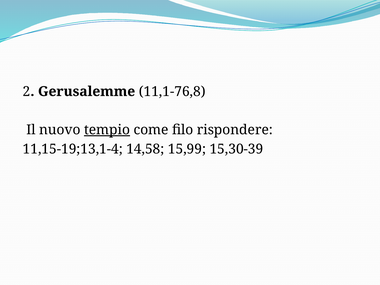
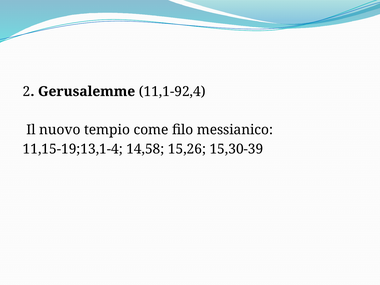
11,1-76,8: 11,1-76,8 -> 11,1-92,4 (172, 91)
tempio underline: present -> none (107, 130)
rispondere: rispondere -> messianico (235, 130)
15,99: 15,99 -> 15,26 (187, 149)
